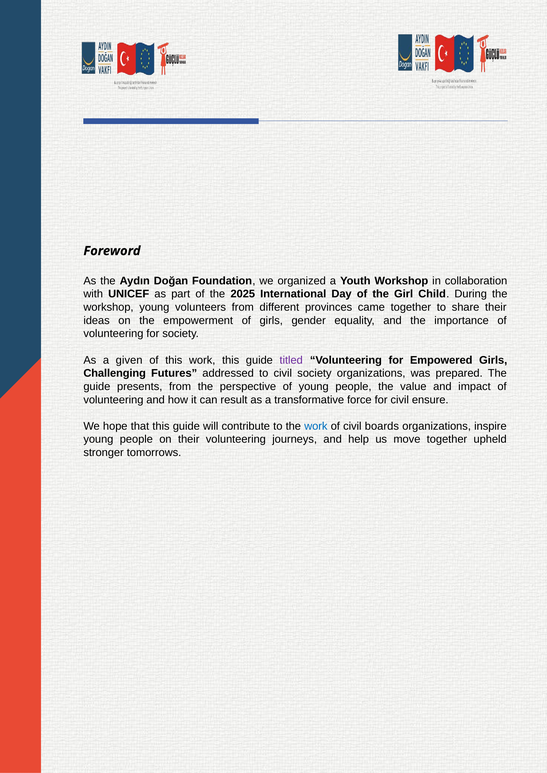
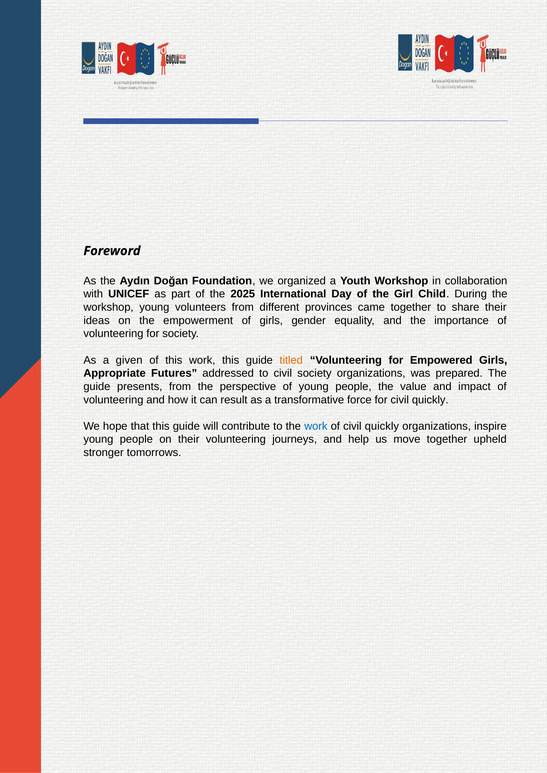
titled colour: purple -> orange (291, 361)
Challenging: Challenging -> Appropriate (115, 374)
for civil ensure: ensure -> quickly (430, 400)
of civil boards: boards -> quickly (382, 427)
